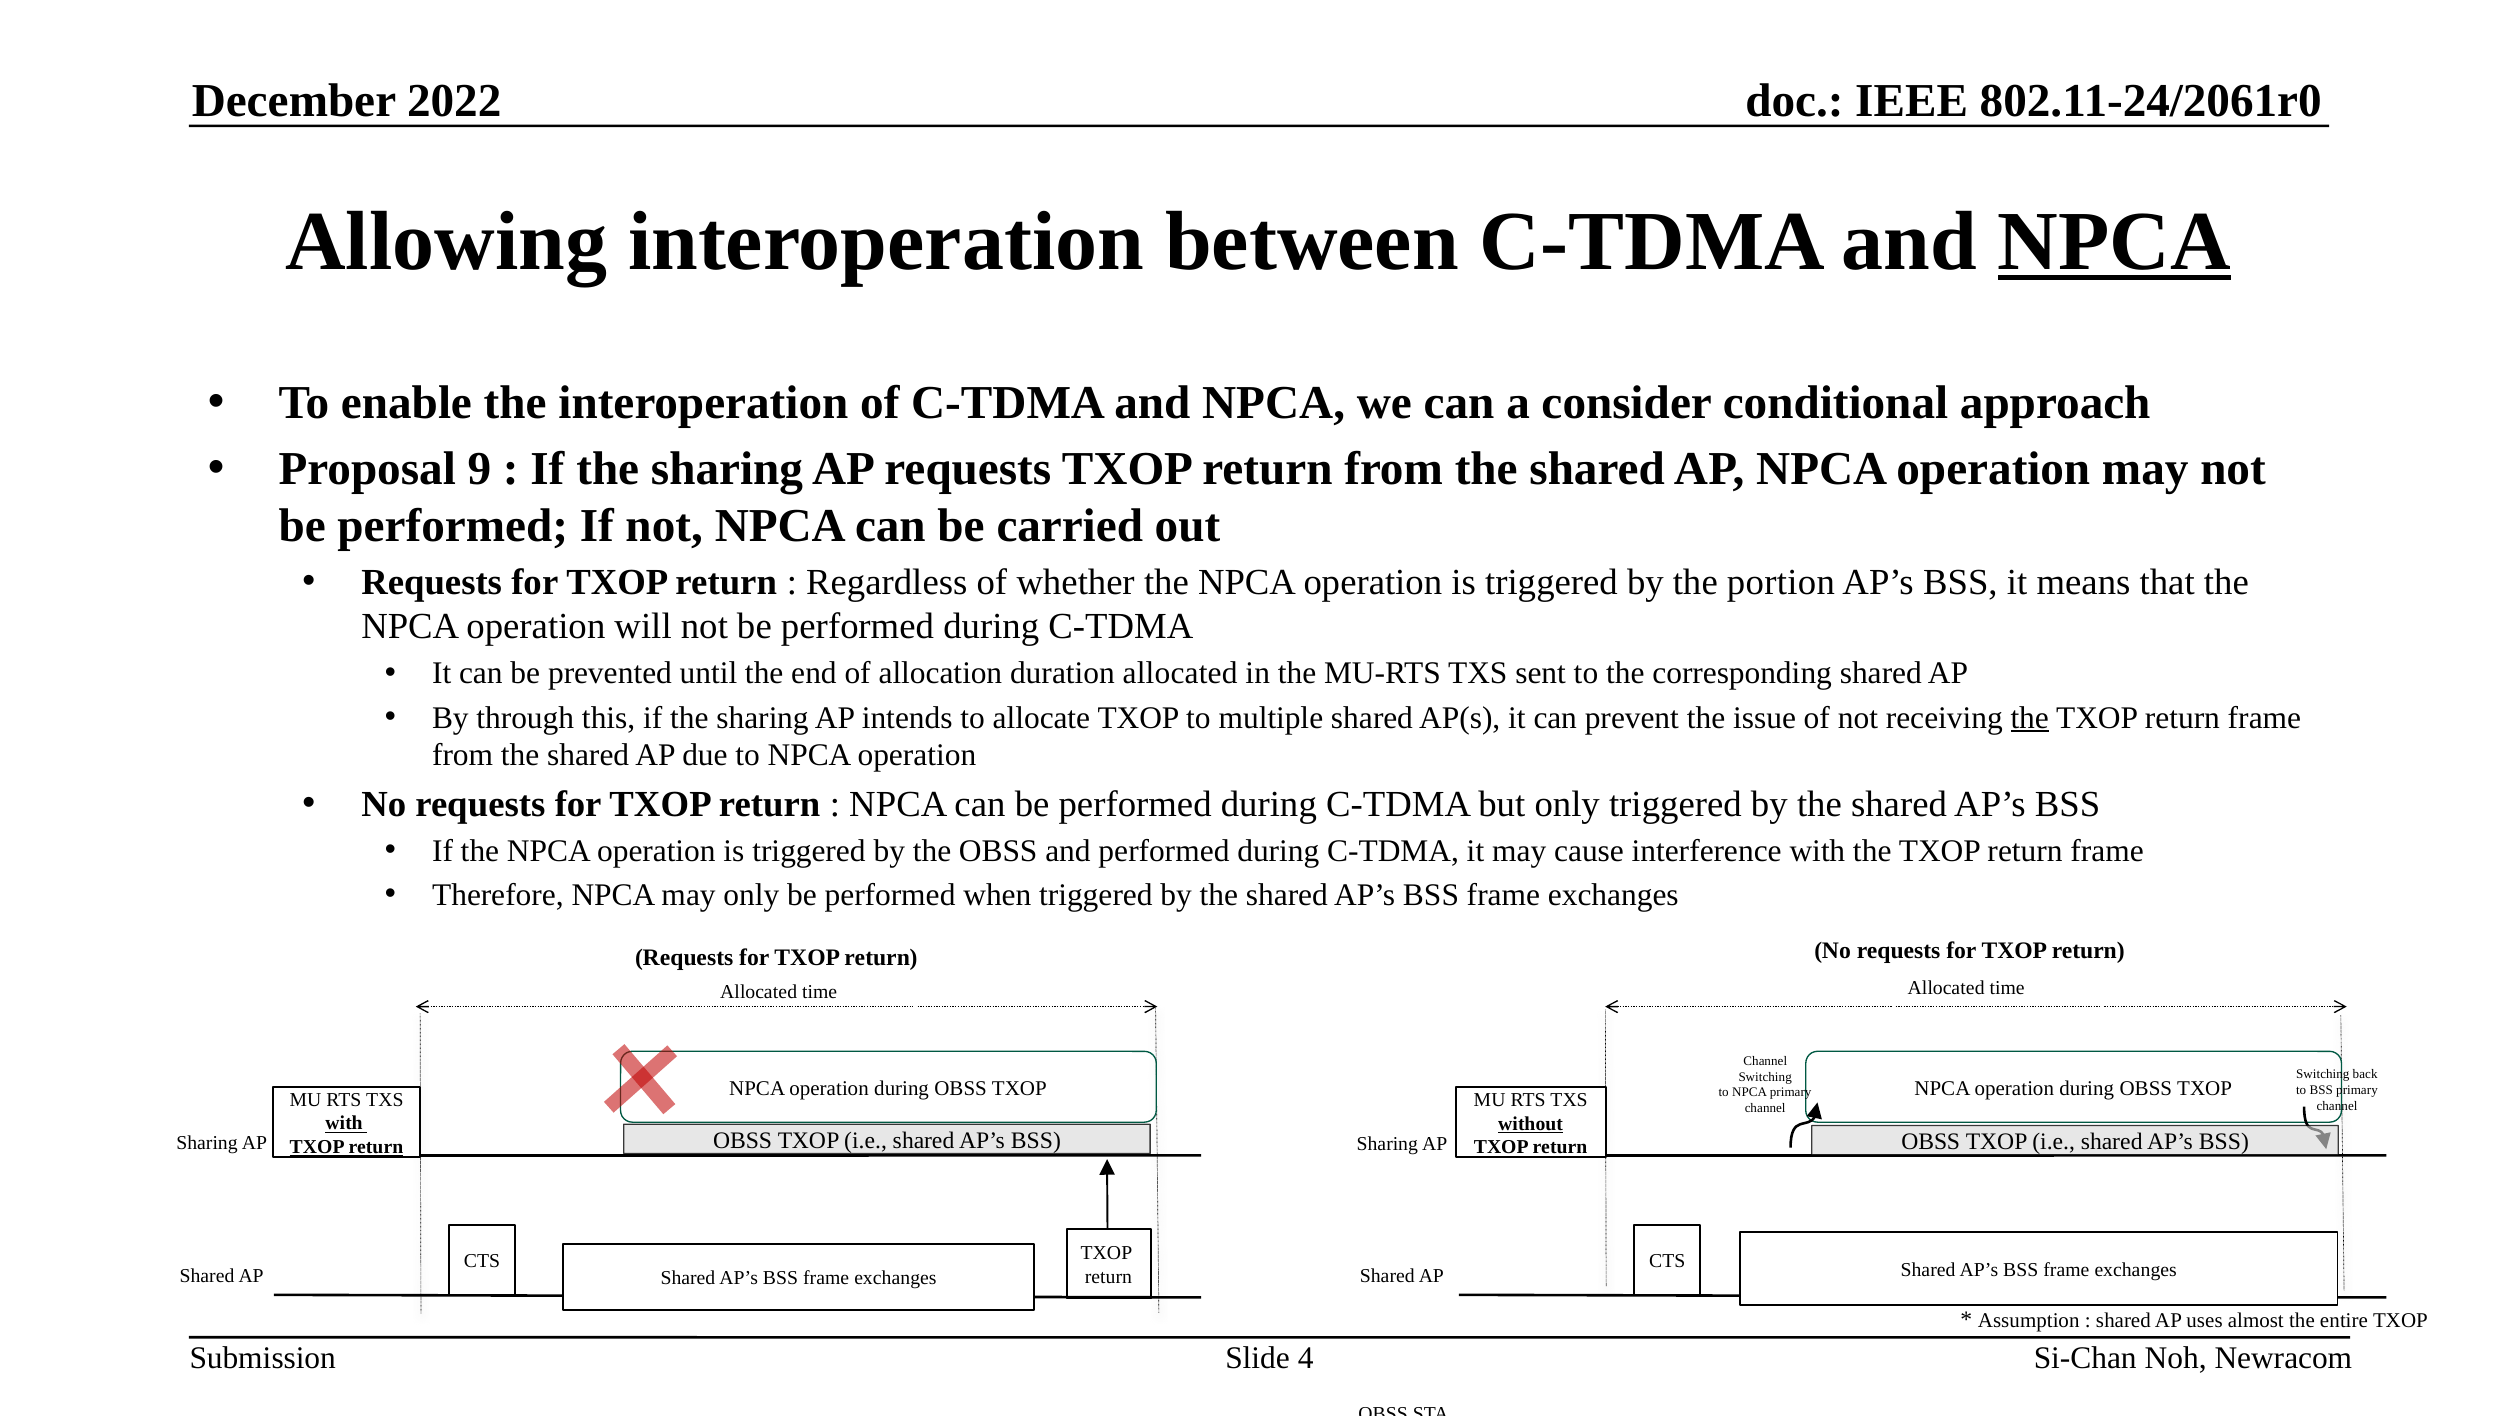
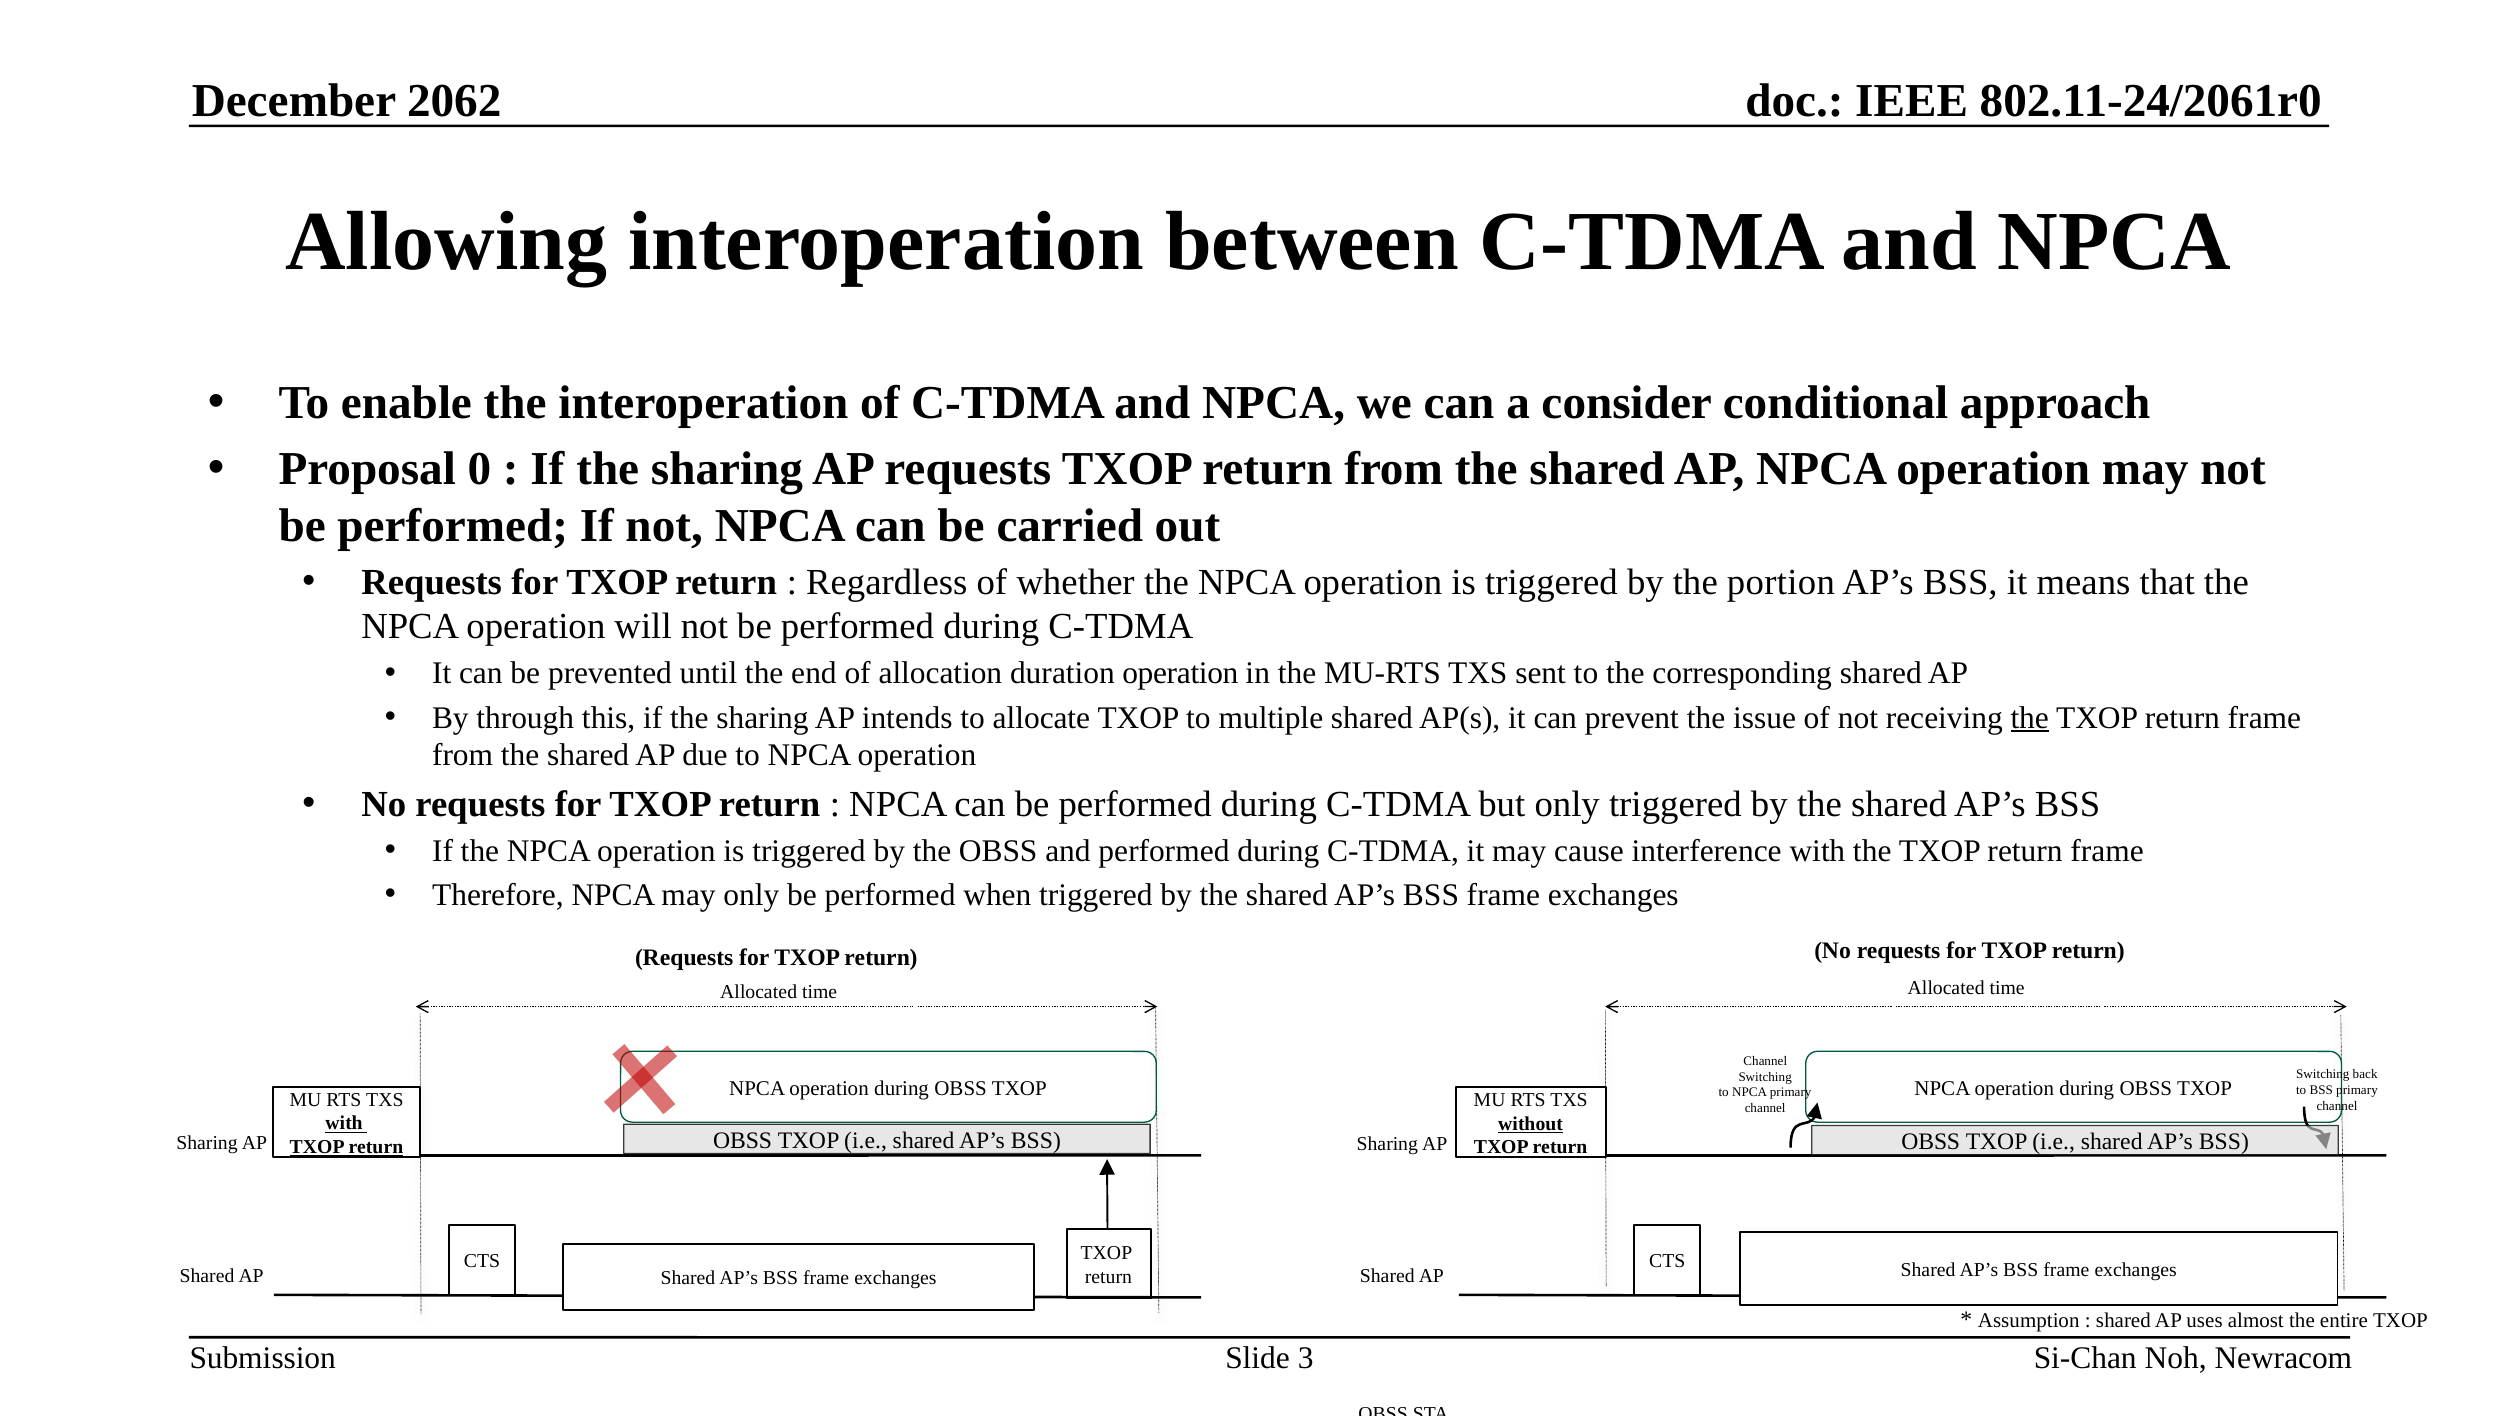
2022: 2022 -> 2062 (454, 101)
NPCA underline: present -> none (2114, 242)
9: 9 -> 0 (479, 469)
duration allocated: allocated -> operation (1180, 674)
4: 4 -> 3 (1306, 1358)
